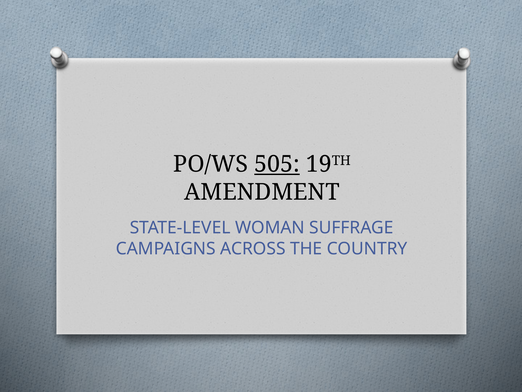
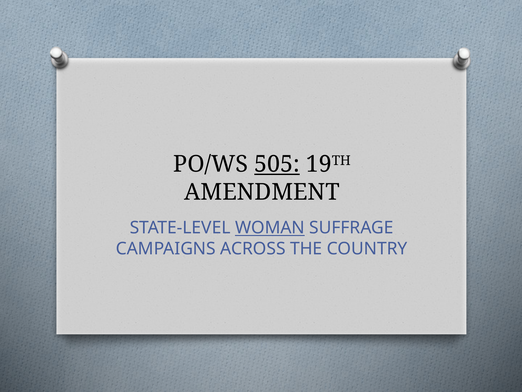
WOMAN underline: none -> present (270, 228)
